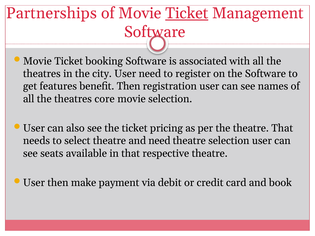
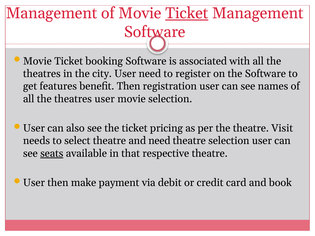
Partnerships: Partnerships -> Management (52, 13)
theatres core: core -> user (105, 99)
theatre That: That -> Visit (282, 128)
seats underline: none -> present (52, 154)
